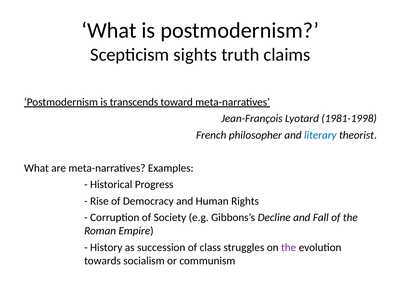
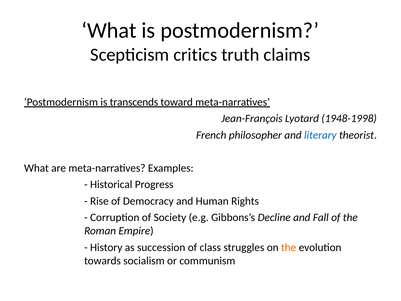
sights: sights -> critics (195, 55)
1981-1998: 1981-1998 -> 1948-1998 (349, 118)
the colour: purple -> orange (289, 247)
